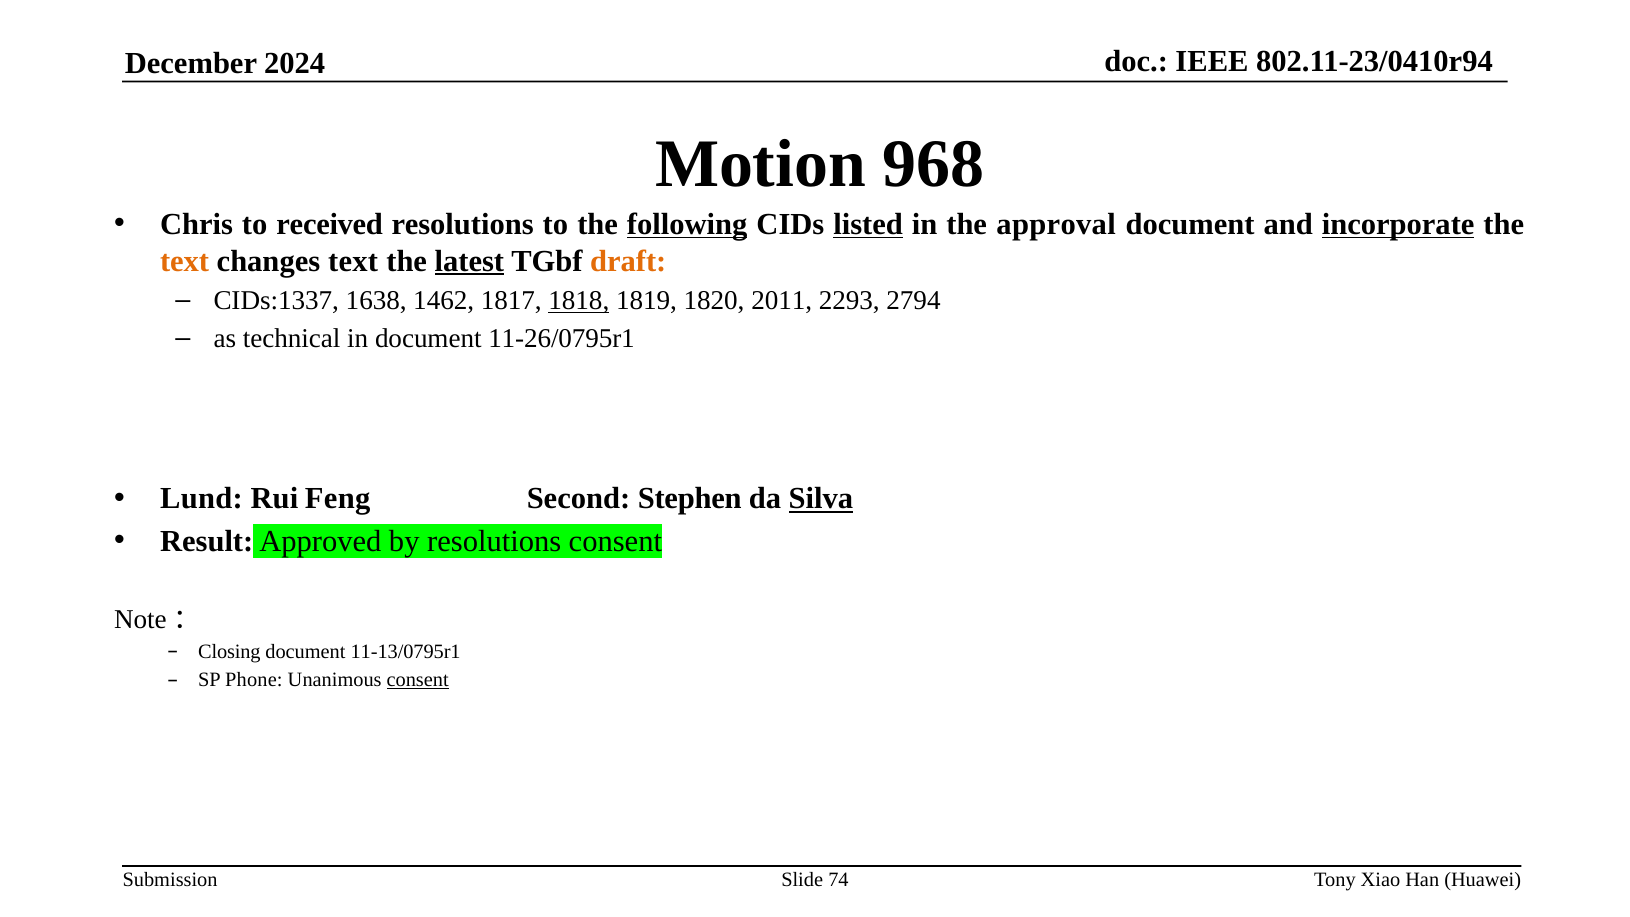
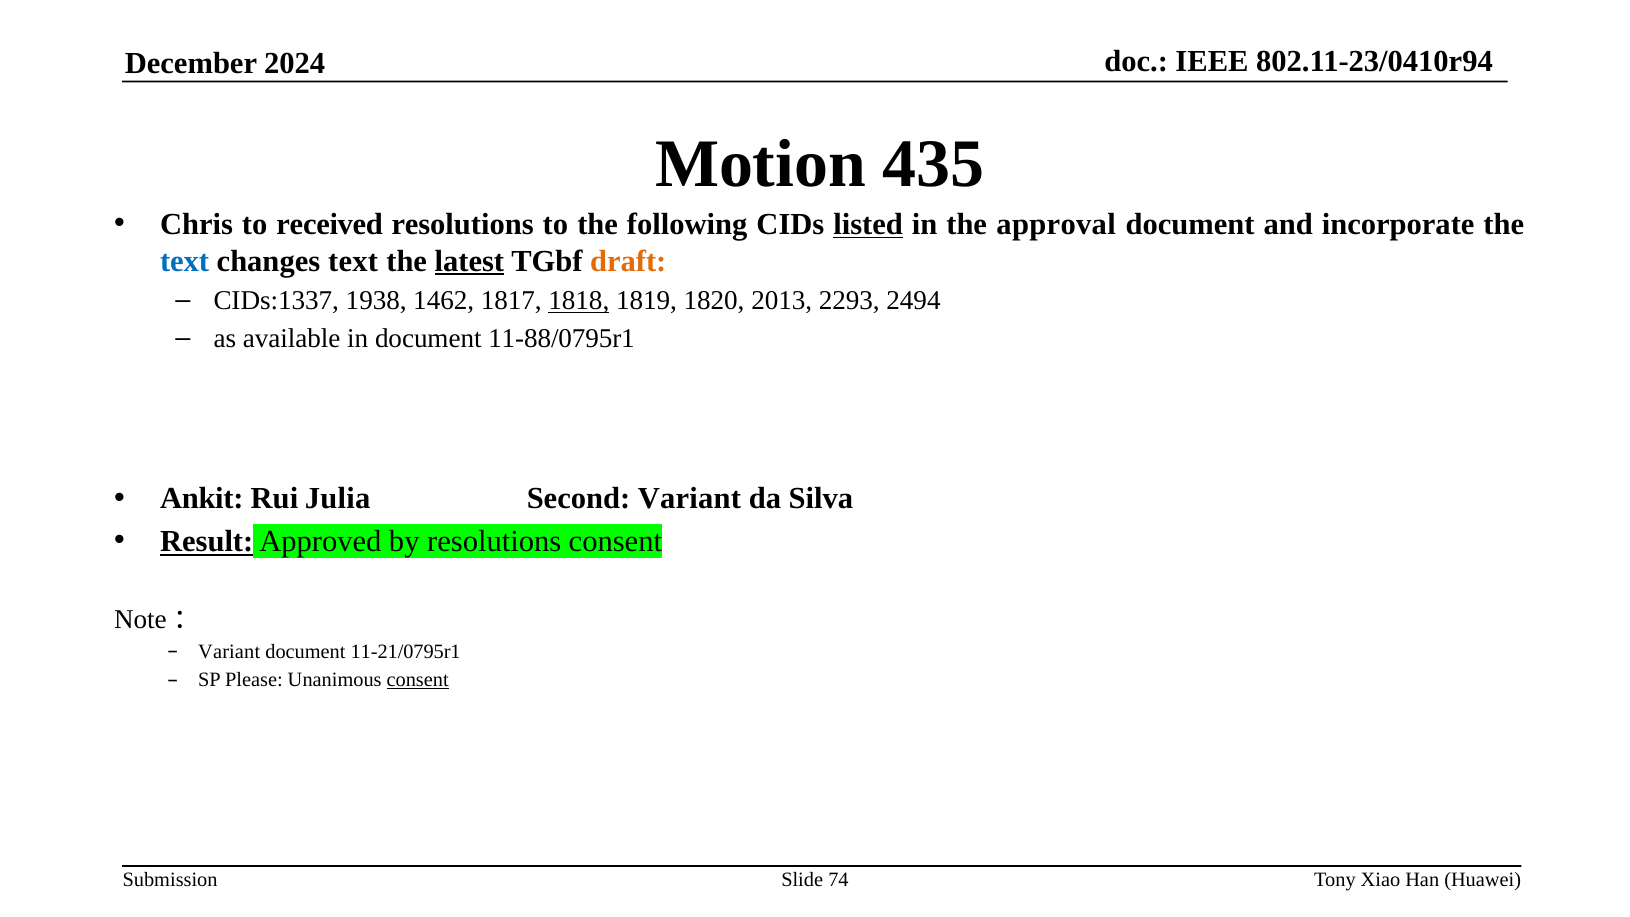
968: 968 -> 435 (934, 164)
following underline: present -> none (687, 224)
incorporate underline: present -> none (1398, 224)
text colour: orange -> blue (185, 261)
1638: 1638 -> 1938 (376, 301)
2011: 2011 -> 2013 (782, 301)
2794: 2794 -> 2494 (914, 301)
technical: technical -> available (292, 339)
11-26/0795r1: 11-26/0795r1 -> 11-88/0795r1 (562, 339)
Lund: Lund -> Ankit (202, 499)
Feng: Feng -> Julia (338, 499)
Second Stephen: Stephen -> Variant (689, 499)
Silva underline: present -> none (821, 499)
Result underline: none -> present (207, 541)
Closing: Closing -> Variant (229, 651)
11-13/0795r1: 11-13/0795r1 -> 11-21/0795r1 (406, 651)
Phone: Phone -> Please (254, 680)
